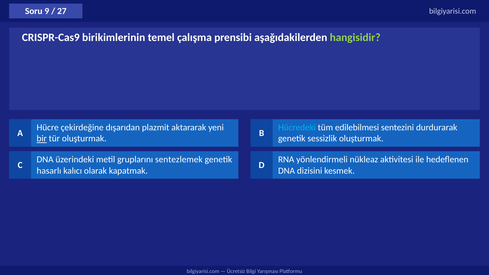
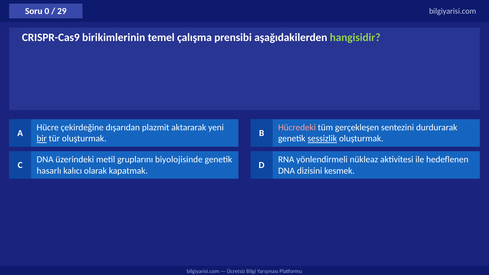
9: 9 -> 0 (47, 11)
27: 27 -> 29 (62, 11)
Hücredeki colour: light blue -> pink (297, 127)
edilebilmesi: edilebilmesi -> gerçekleşen (357, 127)
sessizlik underline: none -> present (322, 139)
sentezlemek: sentezlemek -> biyolojisinde (179, 160)
